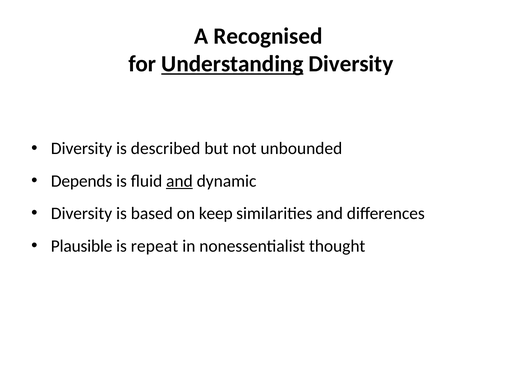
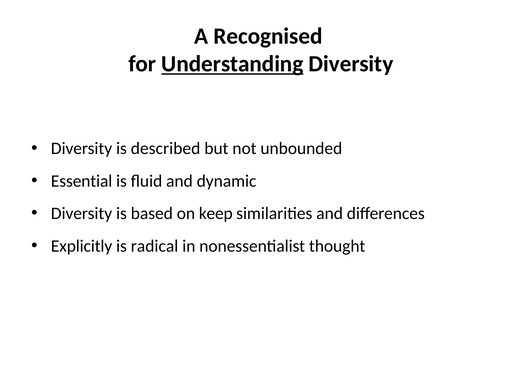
Depends: Depends -> Essential (82, 181)
and underline: present -> none (179, 181)
Plausible: Plausible -> Explicitly (82, 246)
repeat: repeat -> radical (155, 246)
